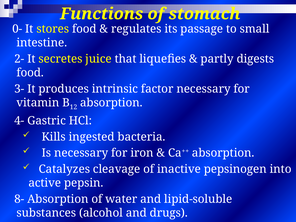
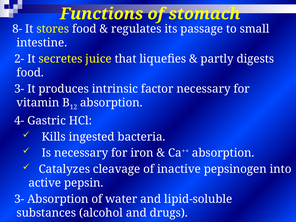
0-: 0- -> 8- (17, 29)
8-: 8- -> 3- (19, 199)
